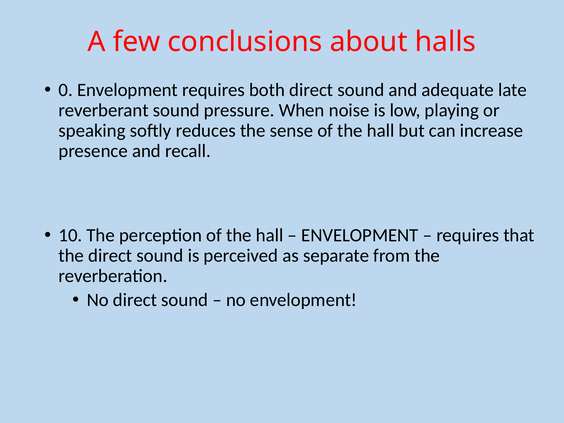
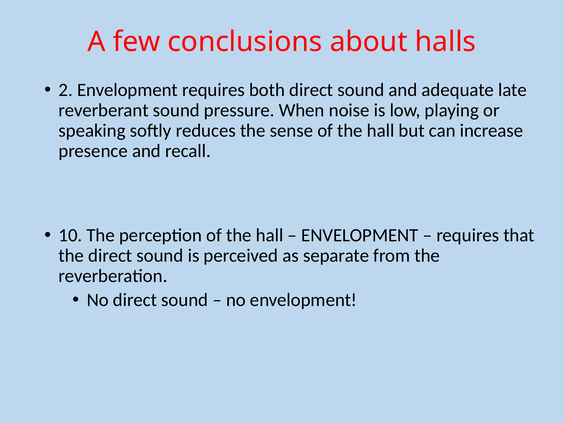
0: 0 -> 2 (66, 90)
